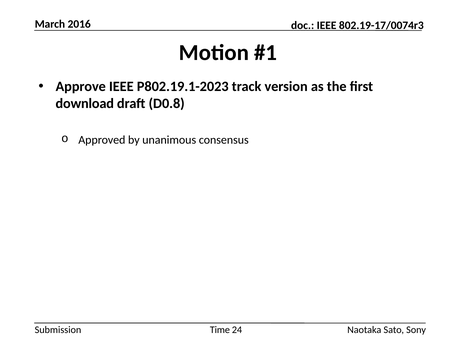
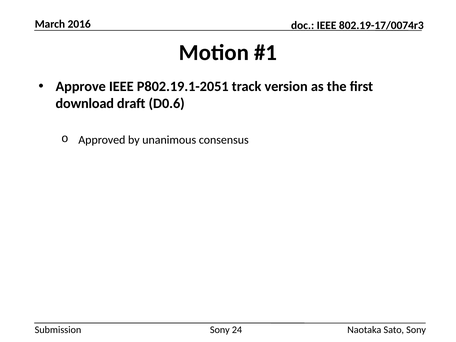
P802.19.1-2023: P802.19.1-2023 -> P802.19.1-2051 (183, 87)
D0.8: D0.8 -> D0.6 (167, 104)
Time: Time -> Sony (220, 330)
